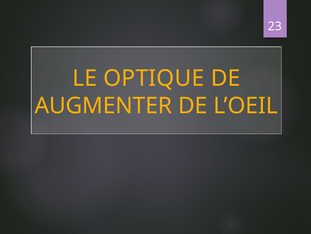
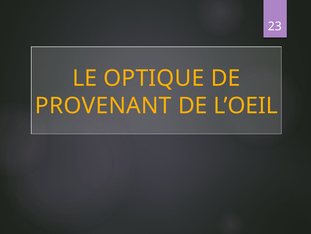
AUGMENTER: AUGMENTER -> PROVENANT (103, 105)
